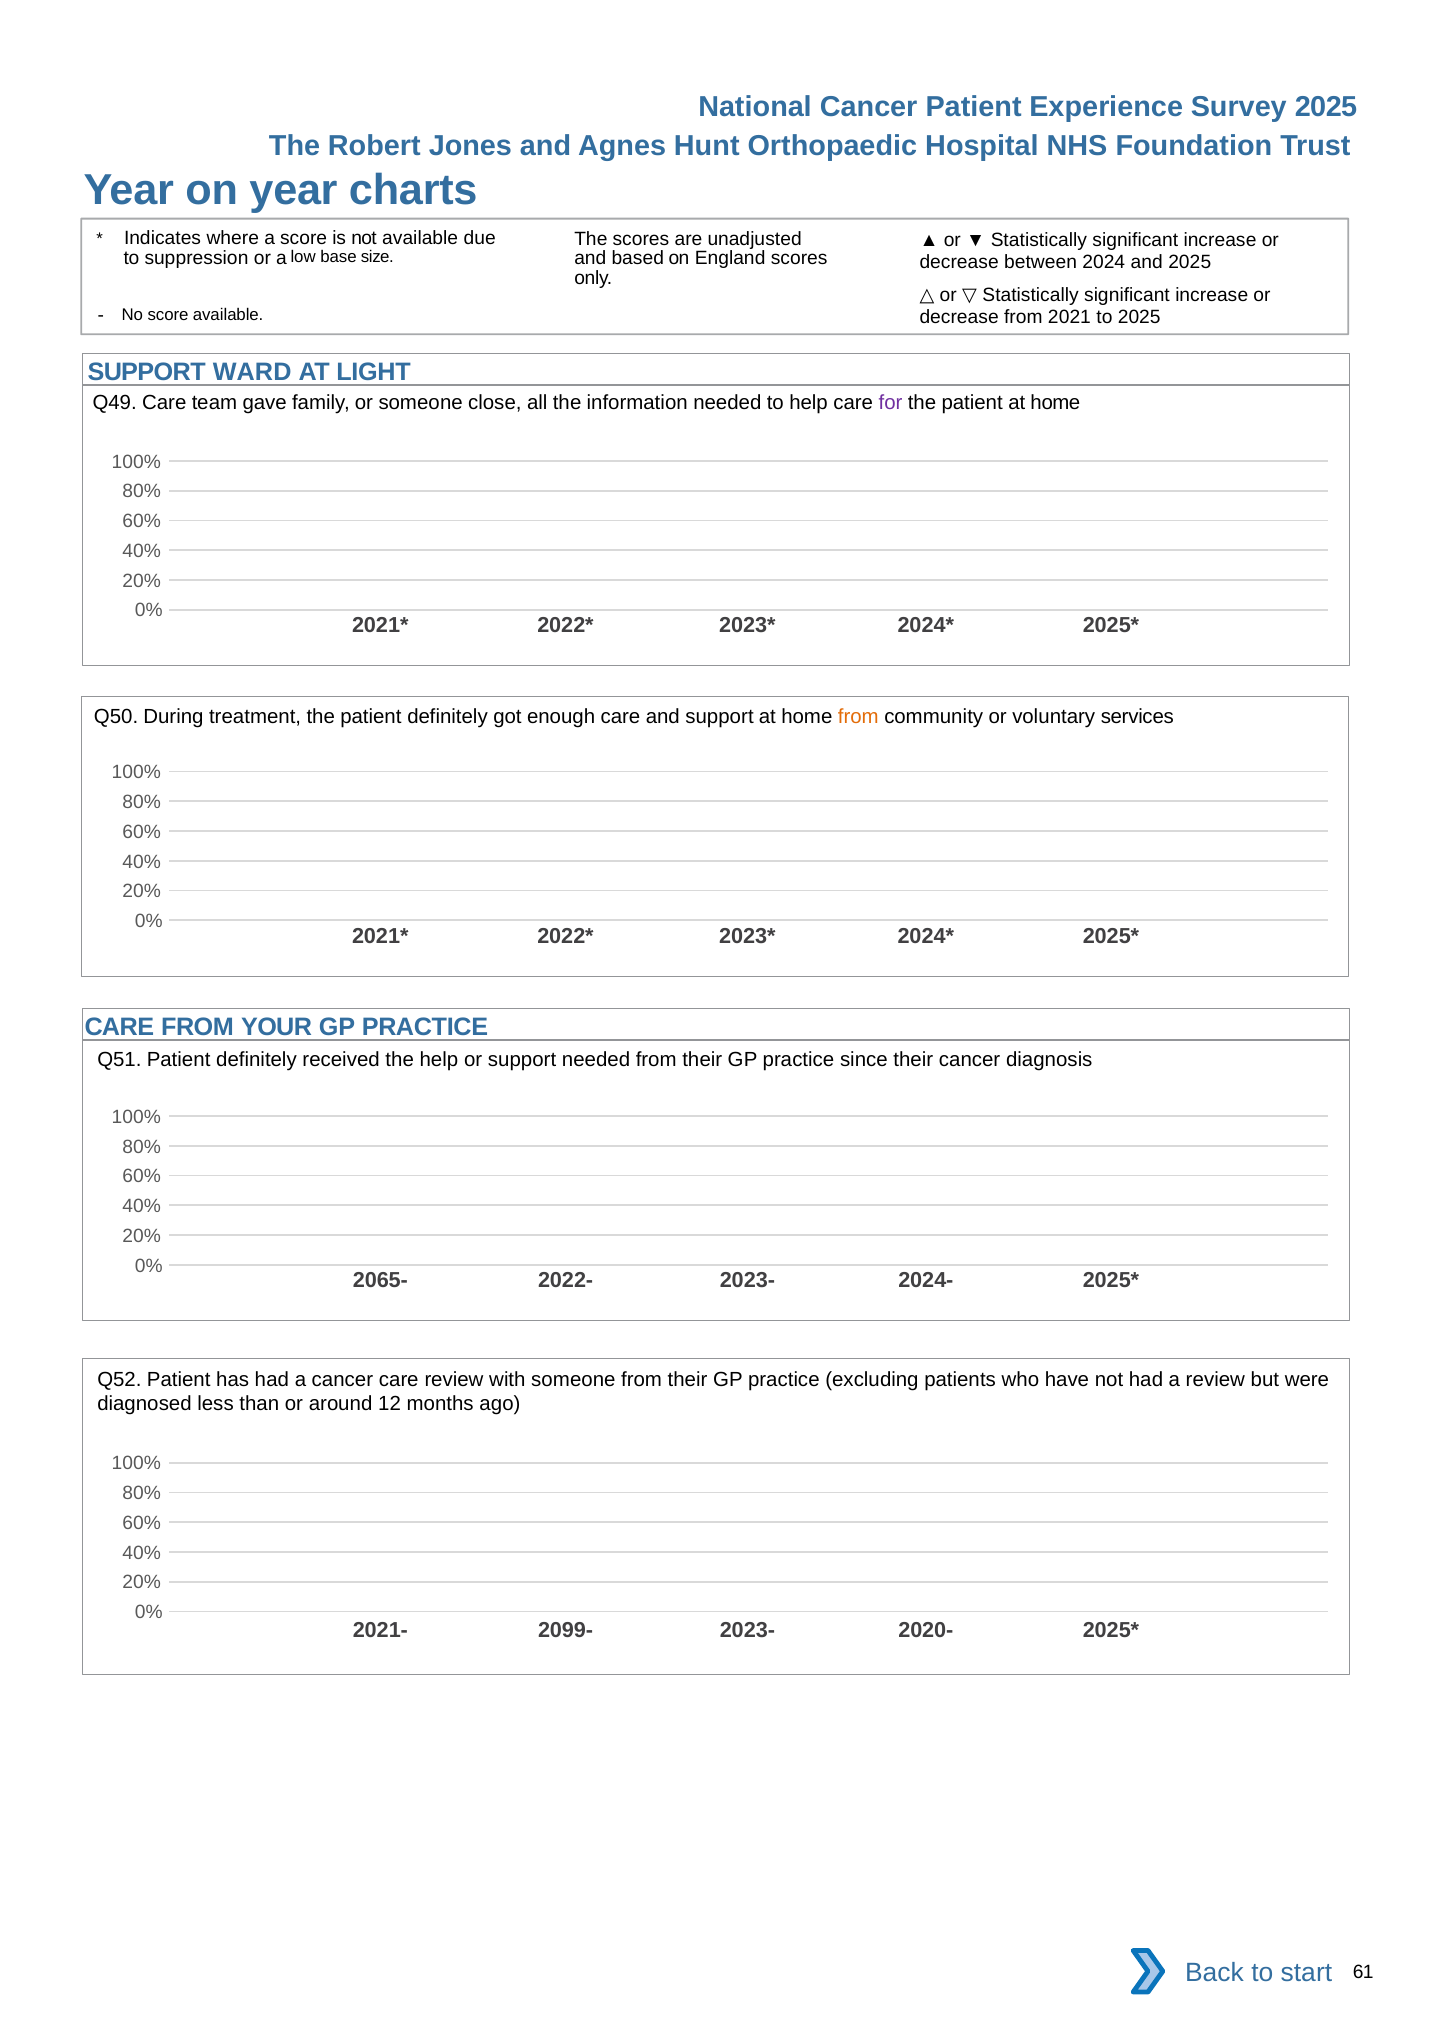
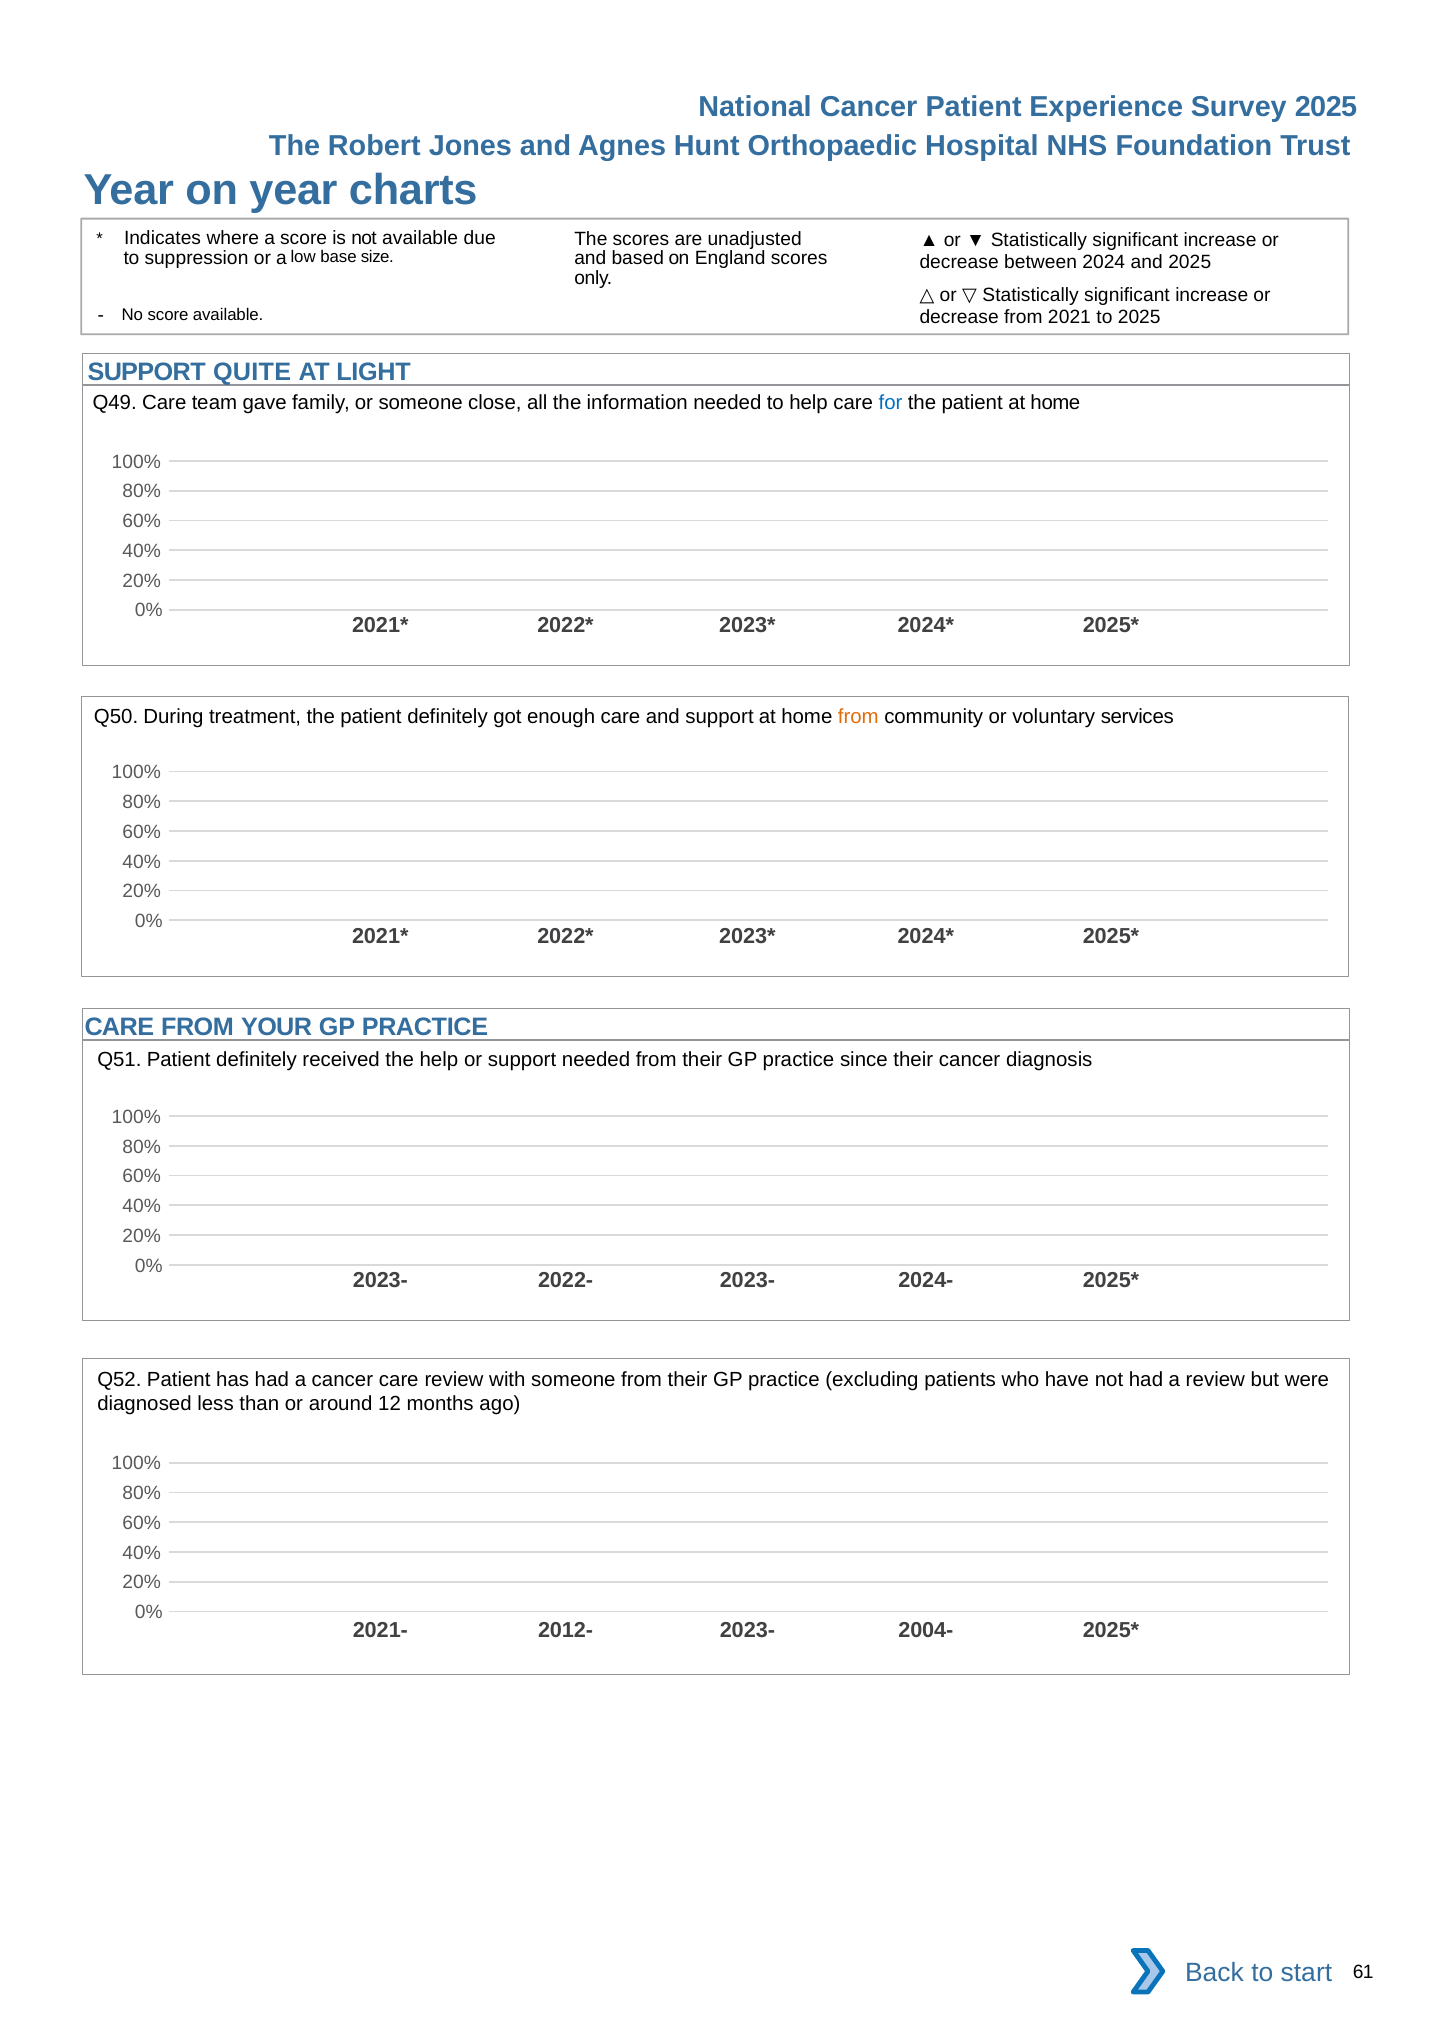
WARD: WARD -> QUITE (252, 372)
for colour: purple -> blue (891, 402)
2065-: 2065- -> 2023- (380, 1280)
2099-: 2099- -> 2012- (566, 1631)
2020-: 2020- -> 2004- (926, 1631)
